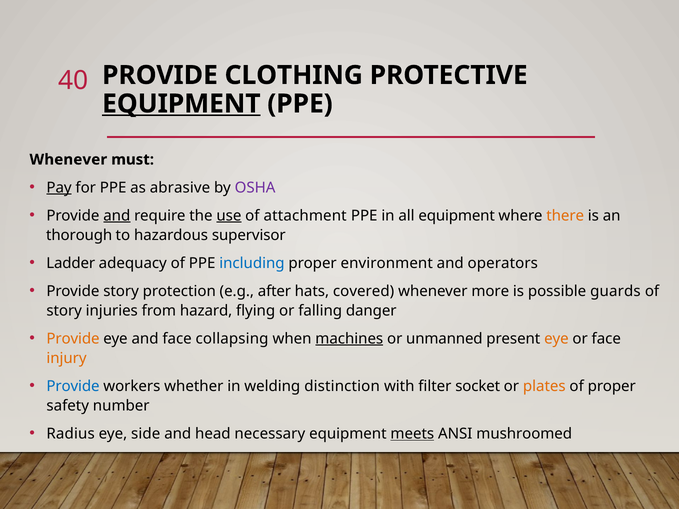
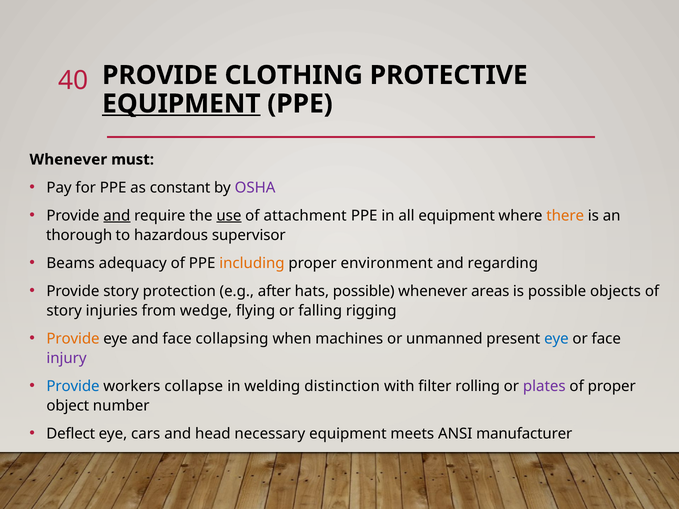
Pay underline: present -> none (59, 188)
abrasive: abrasive -> constant (180, 188)
Ladder: Ladder -> Beams (71, 263)
including colour: blue -> orange (252, 263)
operators: operators -> regarding (503, 263)
hats covered: covered -> possible (364, 291)
more: more -> areas (490, 291)
guards: guards -> objects (615, 291)
hazard: hazard -> wedge (206, 311)
danger: danger -> rigging (371, 311)
machines underline: present -> none (349, 339)
eye colour: orange -> blue (556, 339)
injury colour: orange -> purple (66, 358)
whether: whether -> collapse (194, 386)
socket: socket -> rolling (478, 386)
plates colour: orange -> purple (544, 386)
safety: safety -> object (68, 406)
Radius: Radius -> Deflect (71, 434)
side: side -> cars (146, 434)
meets underline: present -> none (412, 434)
mushroomed: mushroomed -> manufacturer (524, 434)
